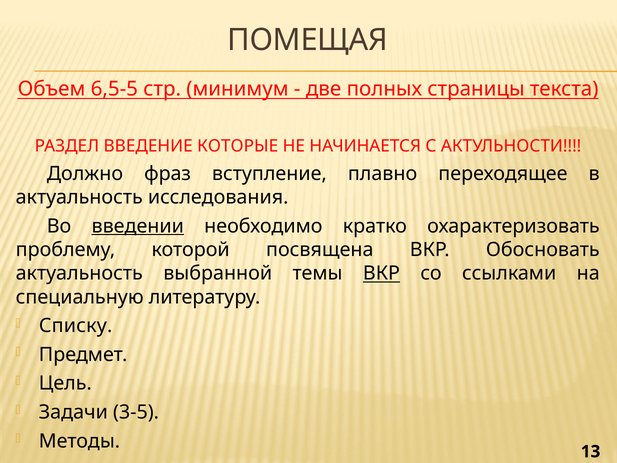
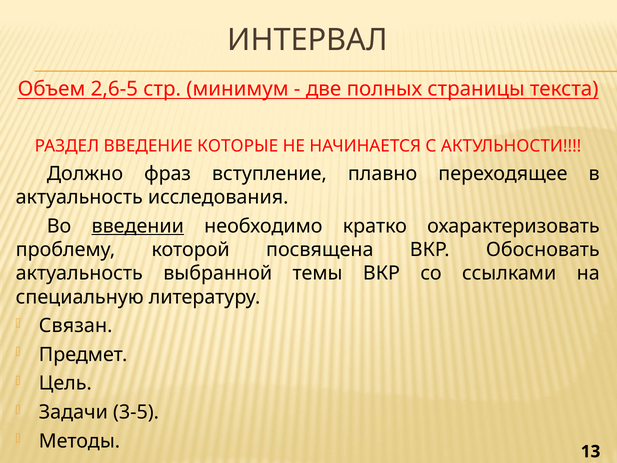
ПОМЕЩАЯ: ПОМЕЩАЯ -> ИНТЕРВАЛ (308, 40)
6,5-5: 6,5-5 -> 2,6-5 (114, 89)
ВКР underline: present -> none (381, 273)
Списку: Списку -> Связан (76, 326)
